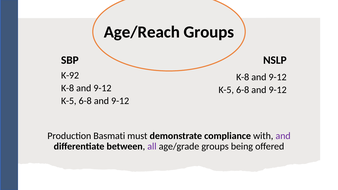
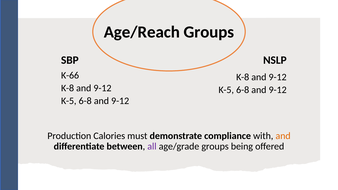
K-92: K-92 -> K-66 (70, 75)
Basmati: Basmati -> Calories (109, 136)
and colour: purple -> orange (283, 136)
